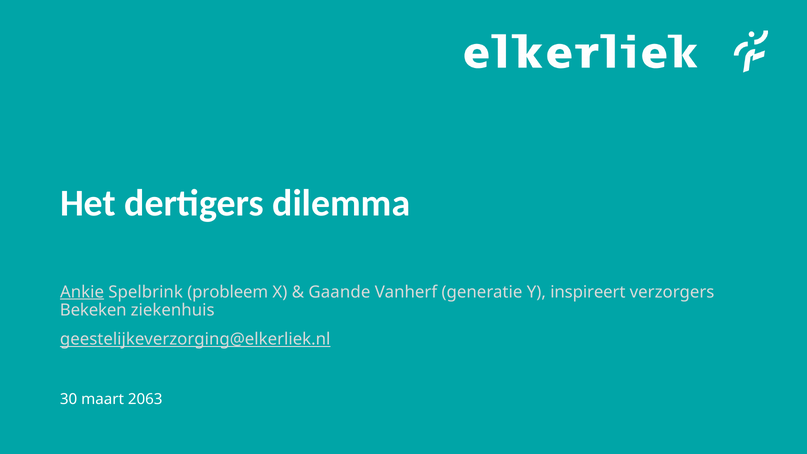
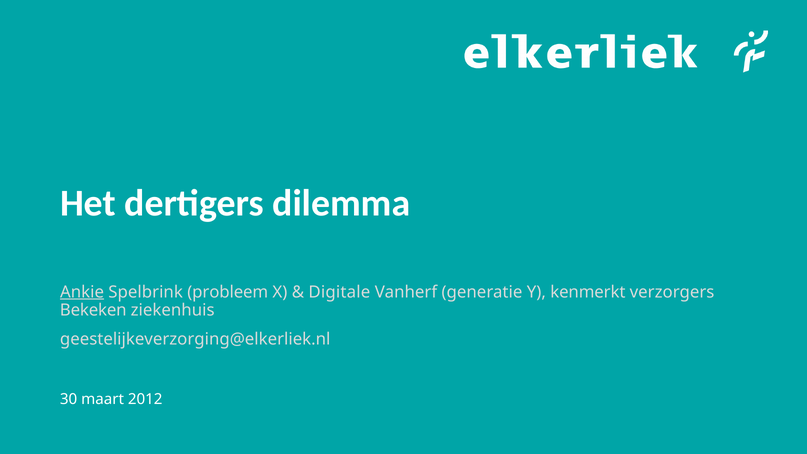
Gaande: Gaande -> Digitale (339, 292)
inspireert: inspireert -> kenmerkt (588, 292)
geestelijkeverzorging@elkerliek.nl underline: present -> none (195, 339)
2063: 2063 -> 2012 (145, 399)
